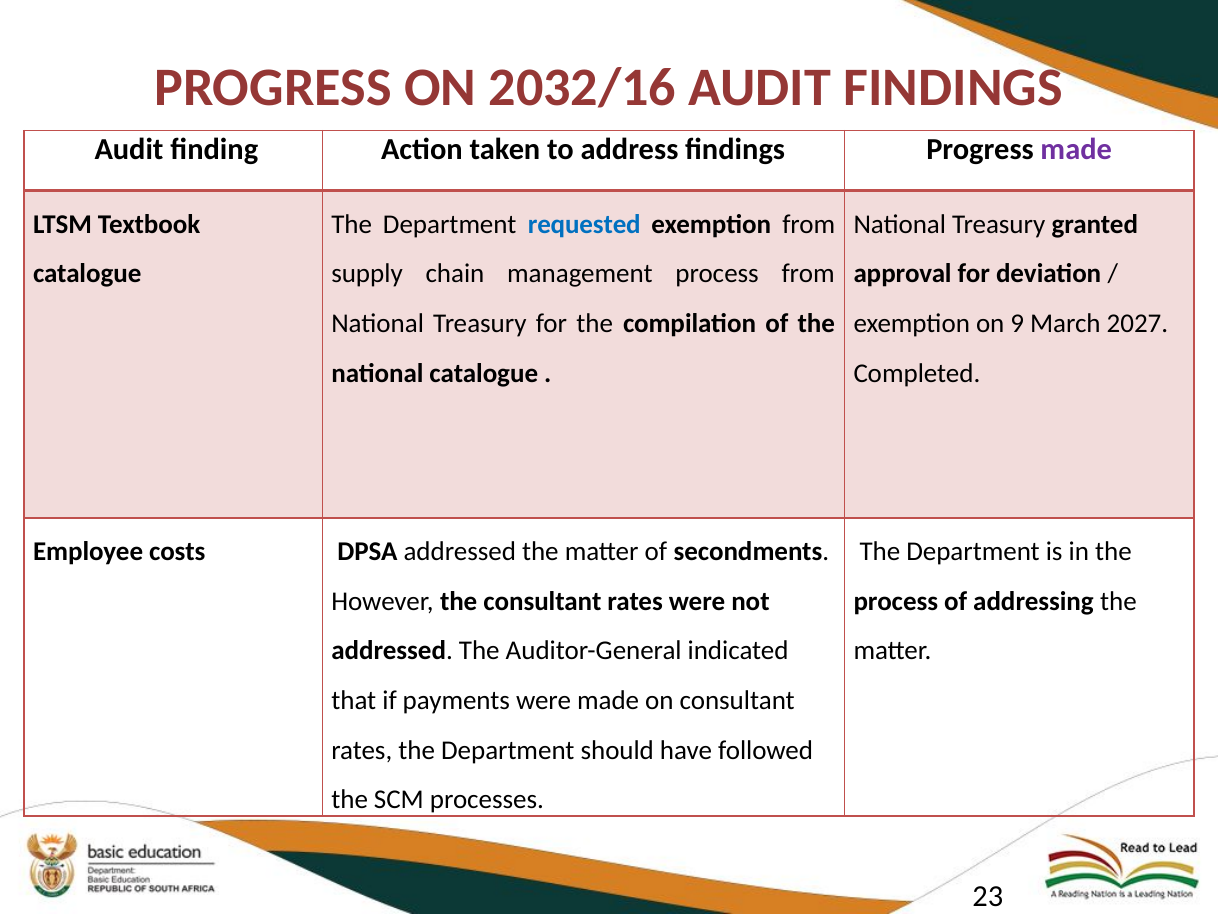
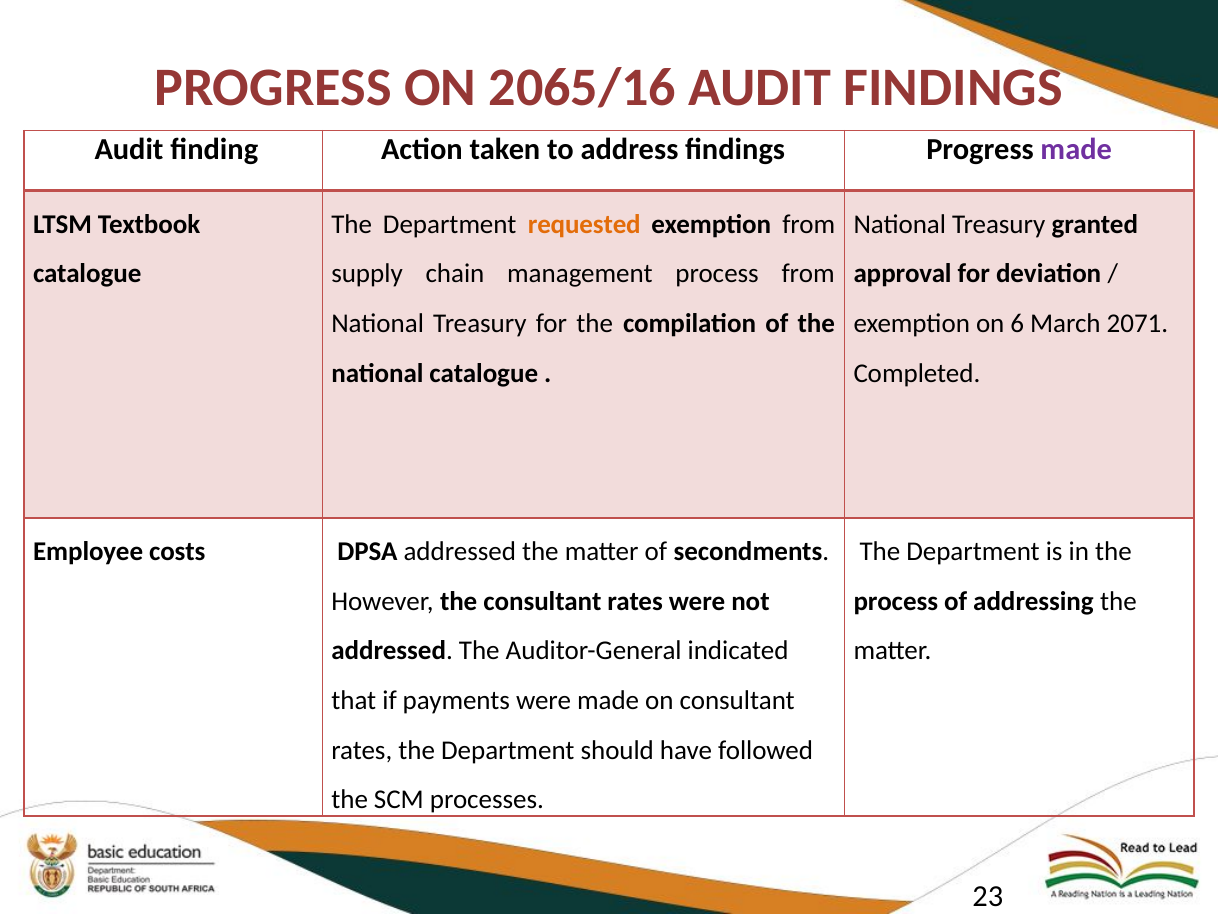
2032/16: 2032/16 -> 2065/16 (582, 87)
requested colour: blue -> orange (584, 224)
9: 9 -> 6 (1017, 323)
2027: 2027 -> 2071 (1137, 323)
